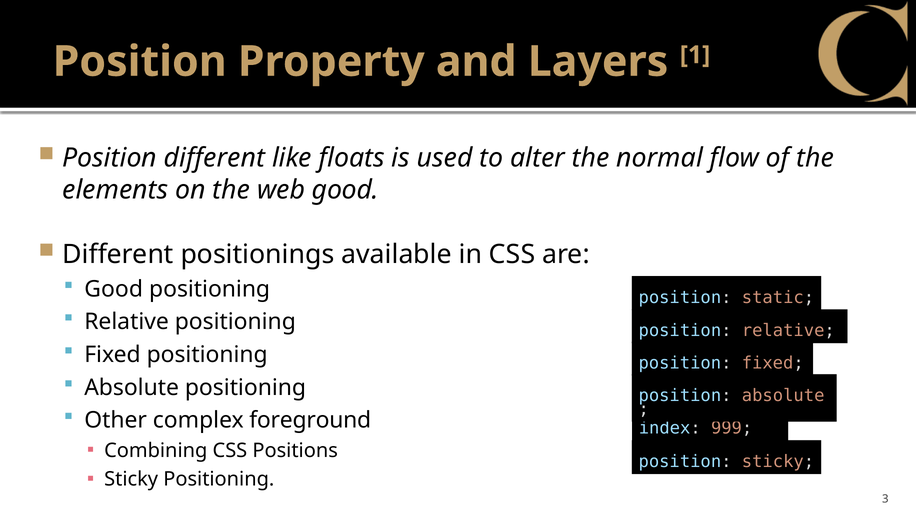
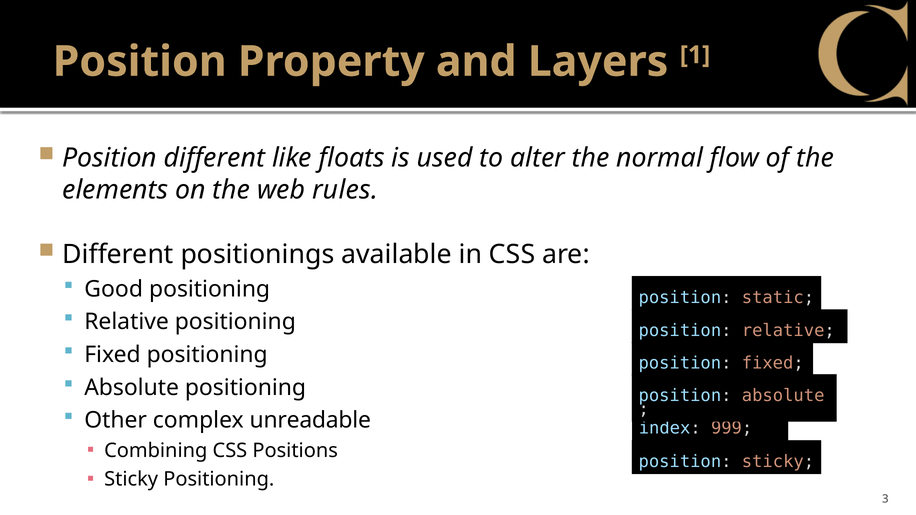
web good: good -> rules (345, 190)
foreground: foreground -> unreadable (310, 421)
